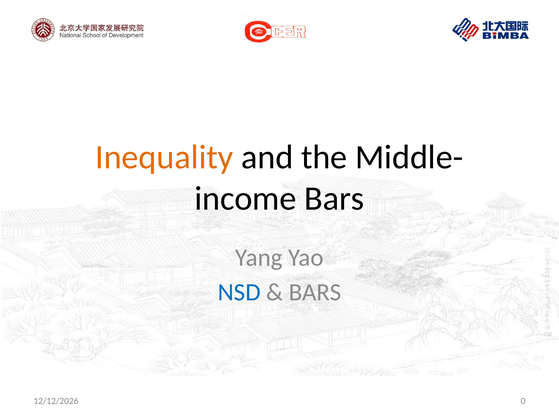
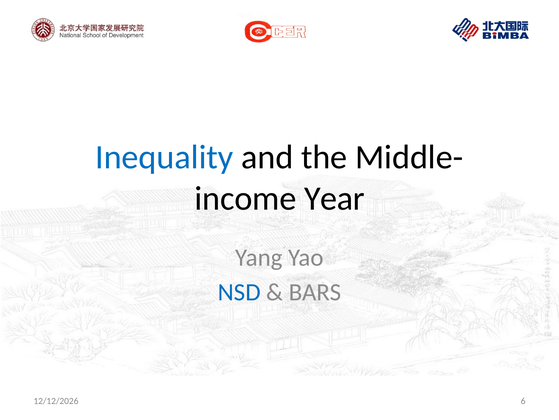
Inequality colour: orange -> blue (164, 157)
Bars: Bars -> Year (334, 198)
0: 0 -> 6 (523, 400)
